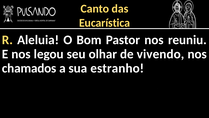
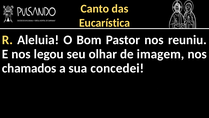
vivendo: vivendo -> imagem (161, 54)
estranho: estranho -> concedei (117, 68)
